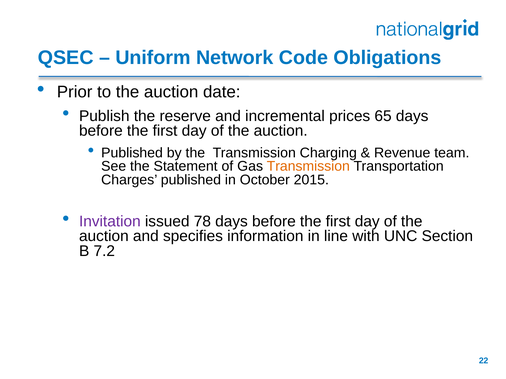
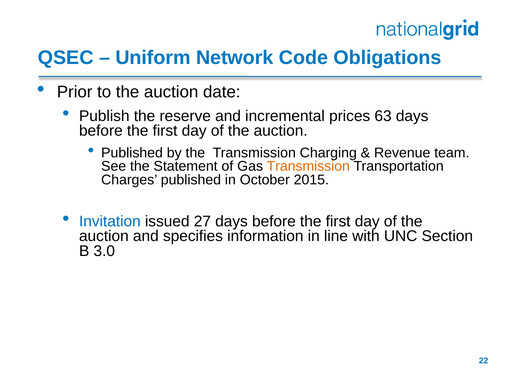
65: 65 -> 63 (383, 116)
Invitation colour: purple -> blue (110, 222)
78: 78 -> 27 (202, 222)
7.2: 7.2 -> 3.0 (104, 251)
